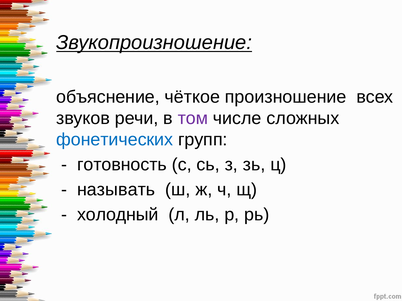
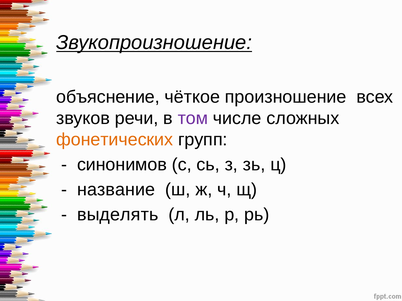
фонетических colour: blue -> orange (115, 140)
готовность: готовность -> синонимов (122, 165)
называть: называть -> название (116, 190)
холодный: холодный -> выделять (118, 215)
